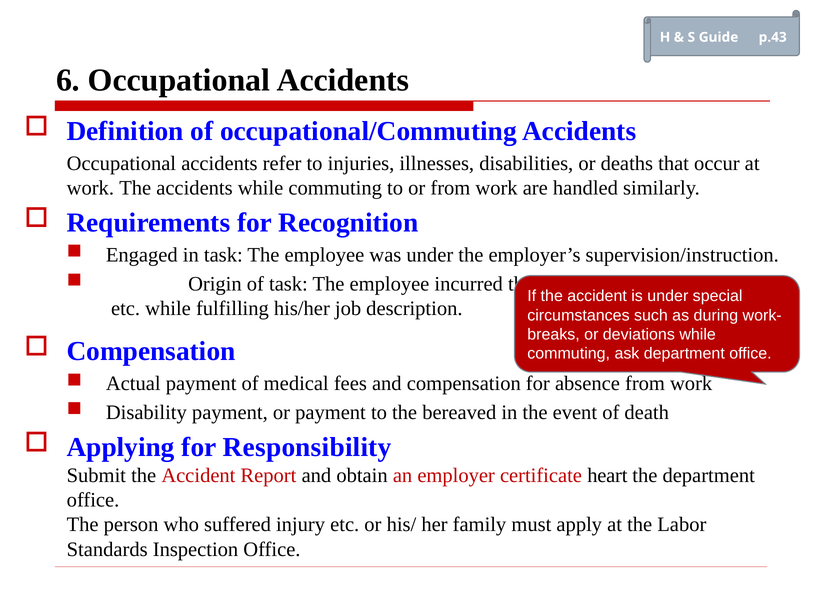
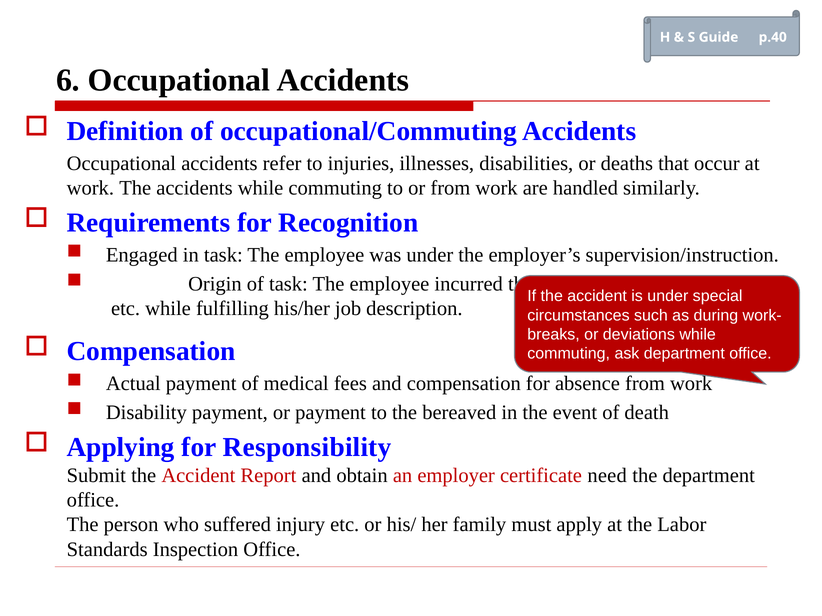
p.43: p.43 -> p.40 (773, 37)
heart: heart -> need (607, 476)
